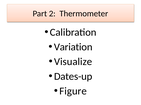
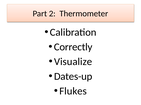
Variation: Variation -> Correctly (73, 47)
Figure: Figure -> Flukes (73, 92)
